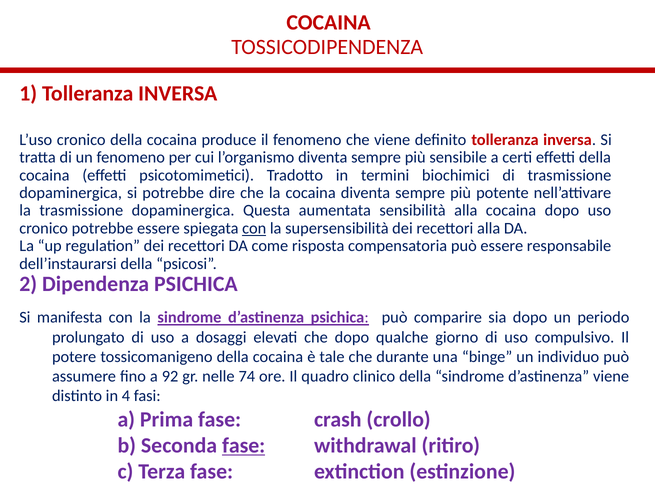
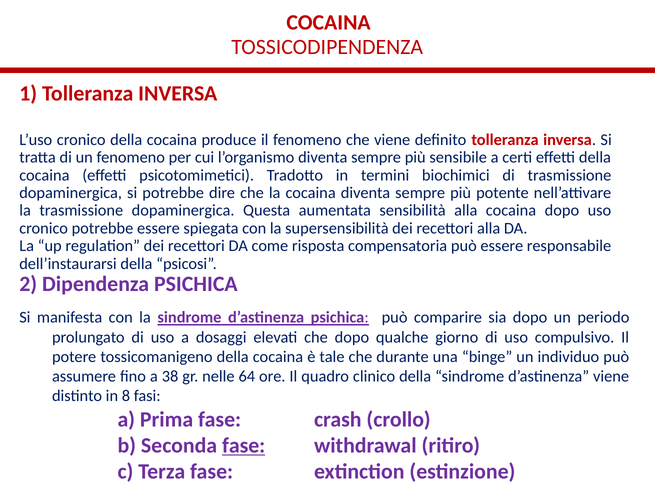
con underline: present -> none (254, 228)
92: 92 -> 38 (170, 377)
74: 74 -> 64 (247, 377)
4: 4 -> 8 (126, 396)
